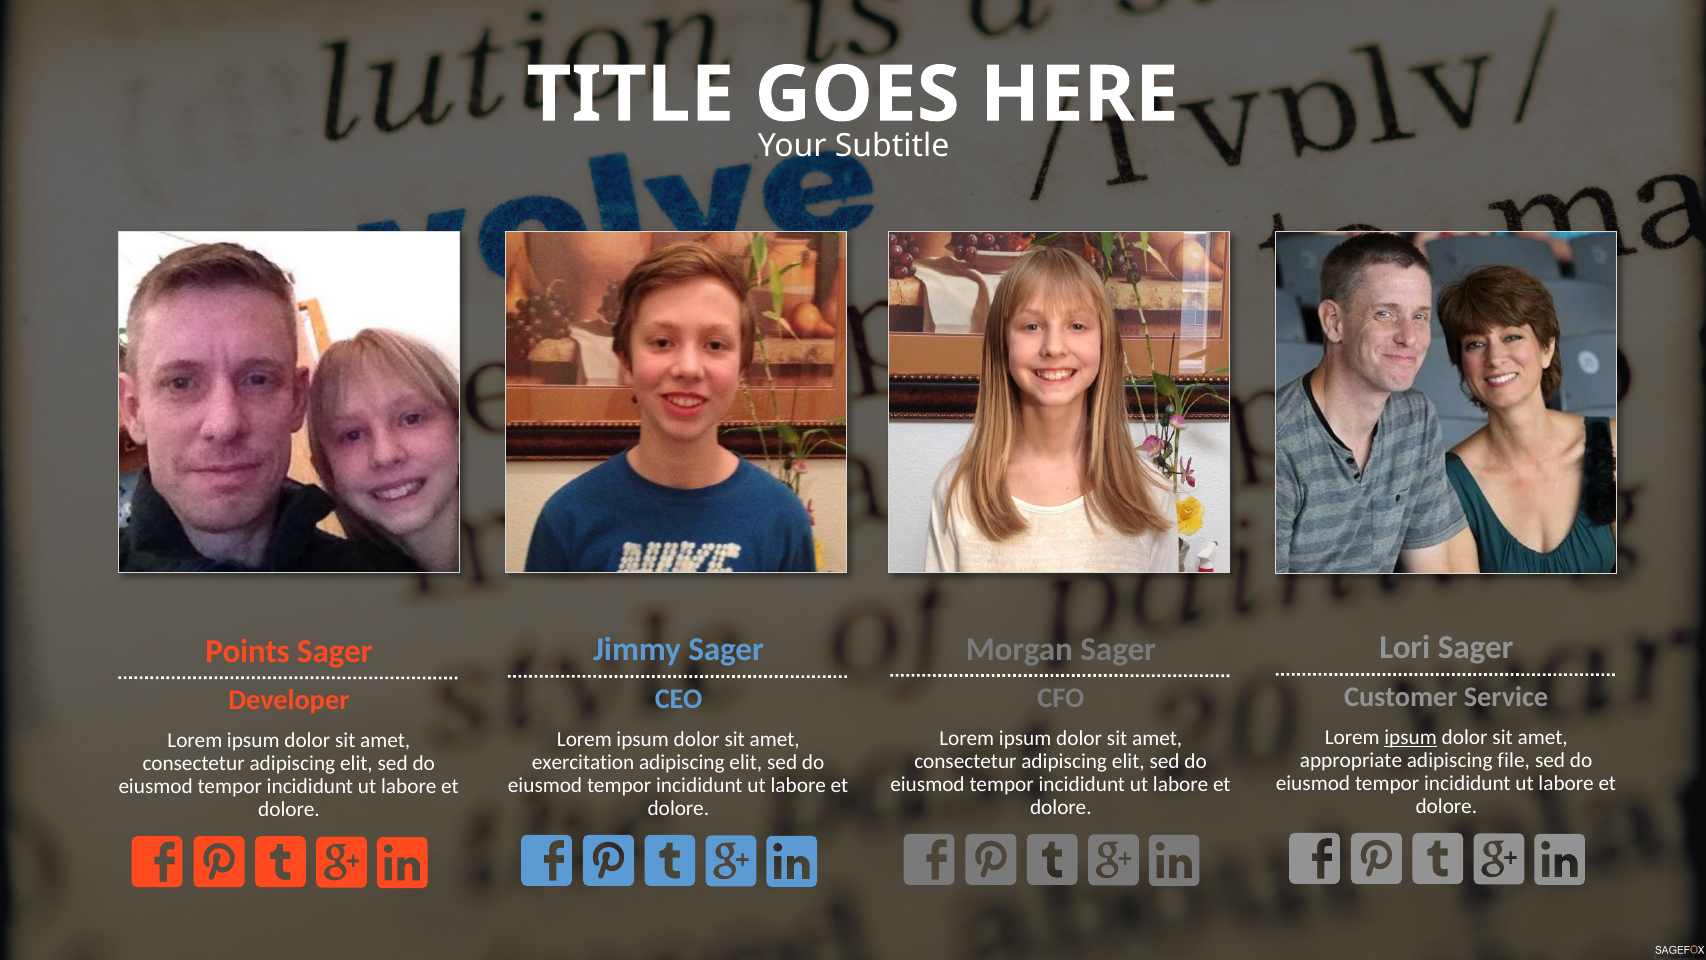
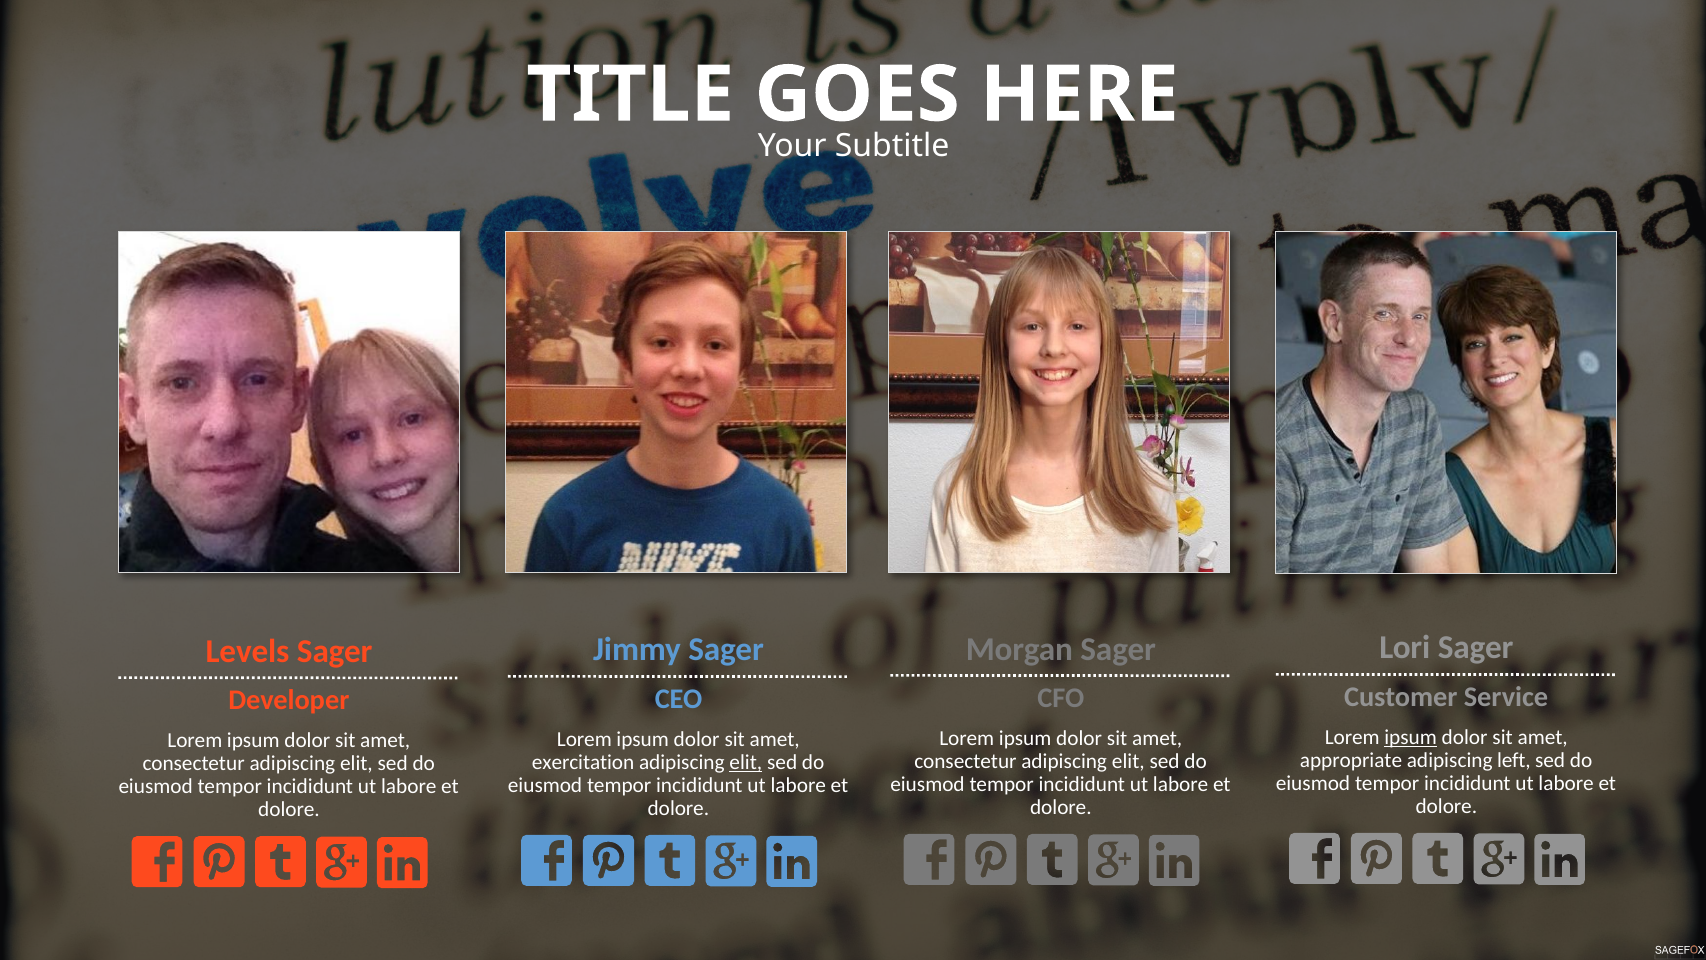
Points: Points -> Levels (247, 651)
file: file -> left (1514, 760)
elit underline: none -> present (746, 762)
